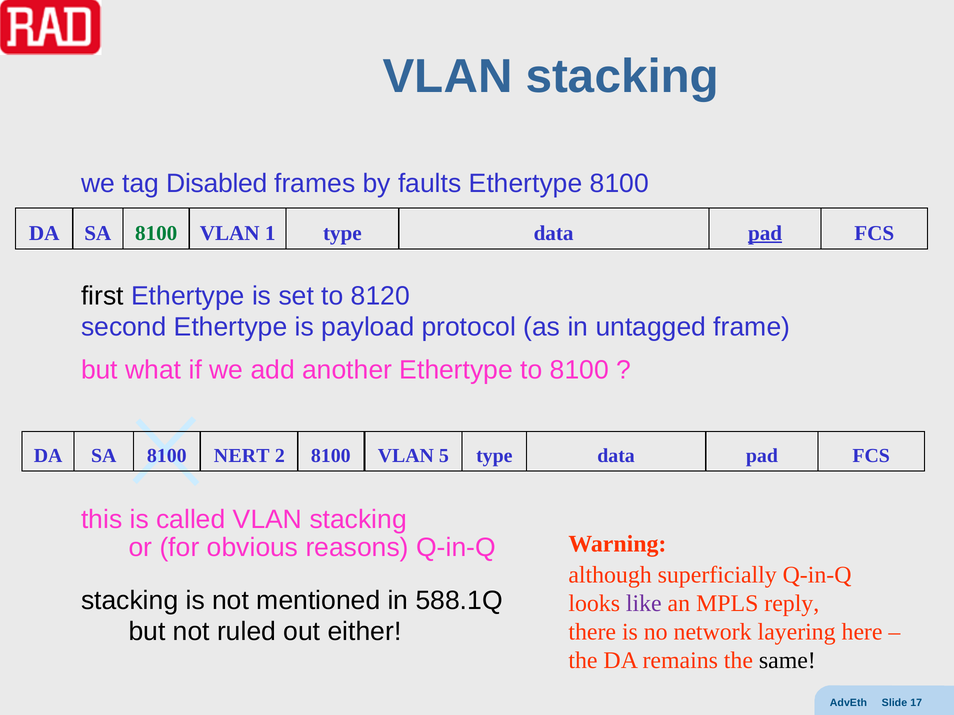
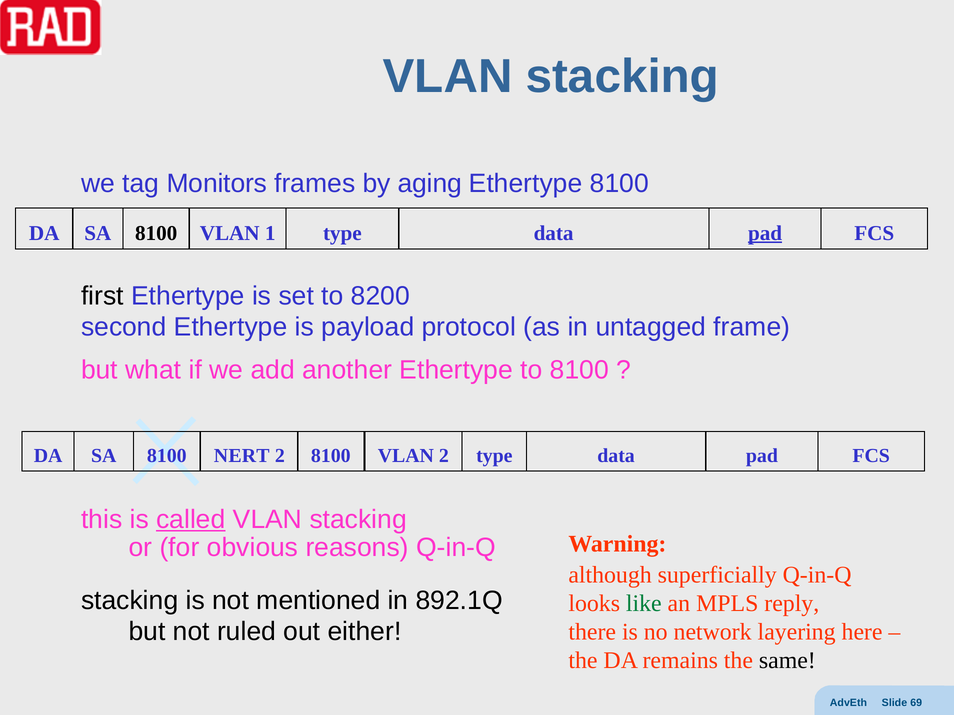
Disabled: Disabled -> Monitors (217, 184)
faults: faults -> aging (430, 184)
8100 colour: green -> black (156, 233)
8120: 8120 -> 8200 (380, 296)
VLAN 5: 5 -> 2 (444, 456)
called underline: none -> present (191, 520)
588.1Q: 588.1Q -> 892.1Q (459, 601)
like colour: purple -> green (644, 604)
17: 17 -> 69 (916, 703)
